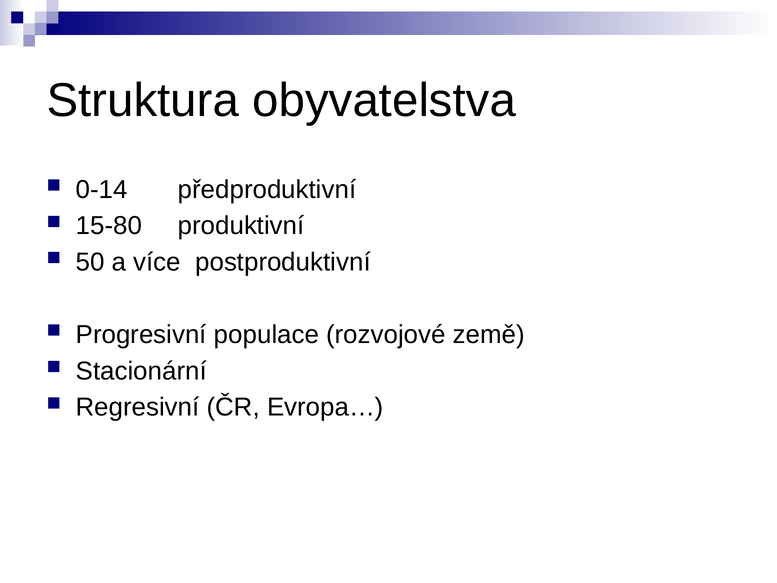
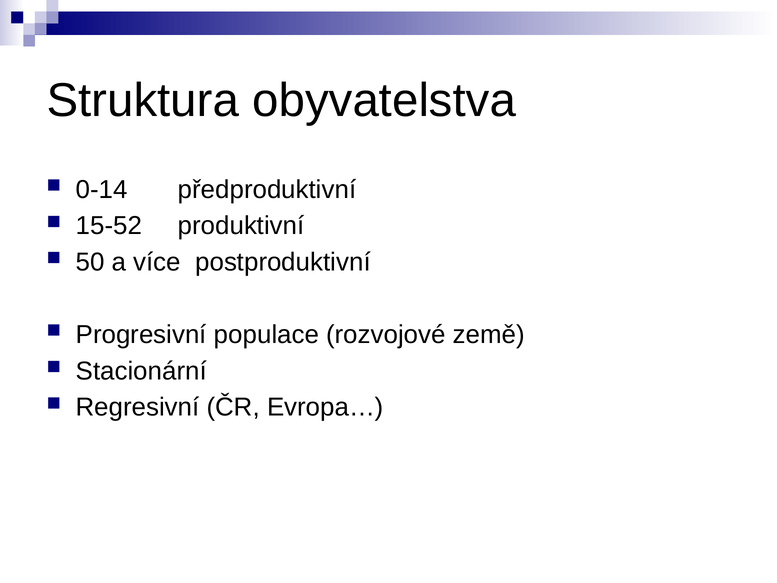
15-80: 15-80 -> 15-52 (109, 226)
